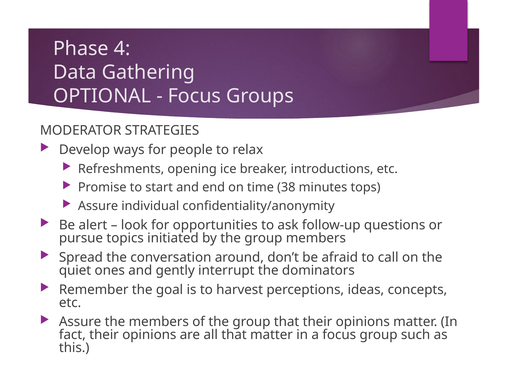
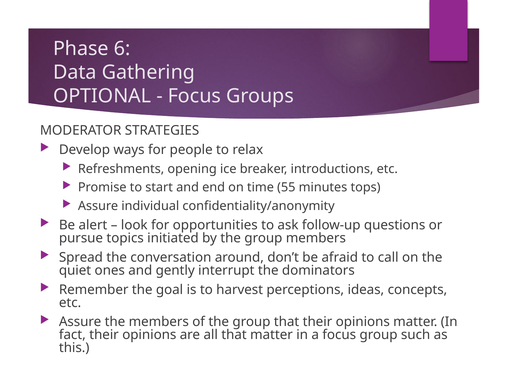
4: 4 -> 6 (122, 49)
38: 38 -> 55 (286, 188)
